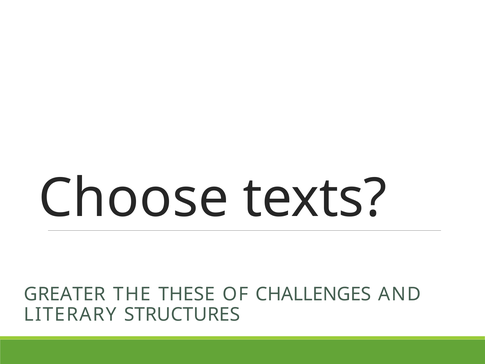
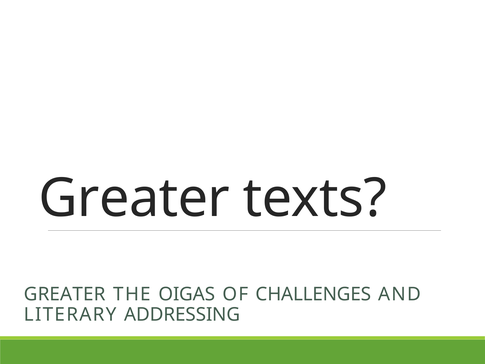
Choose: Choose -> Greater (134, 198)
THESE: THESE -> OIGAS (187, 294)
STRUCTURES: STRUCTURES -> ADDRESSING (182, 314)
